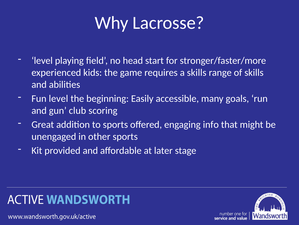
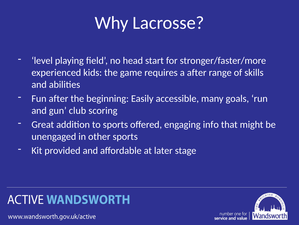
a skills: skills -> after (197, 72)
Fun level: level -> after (59, 98)
